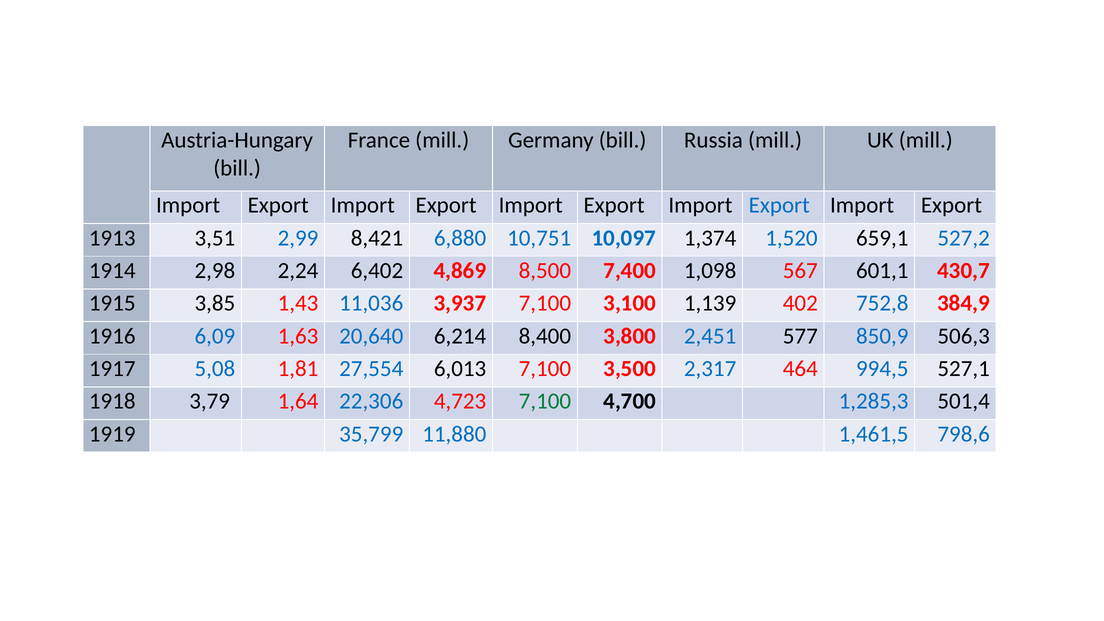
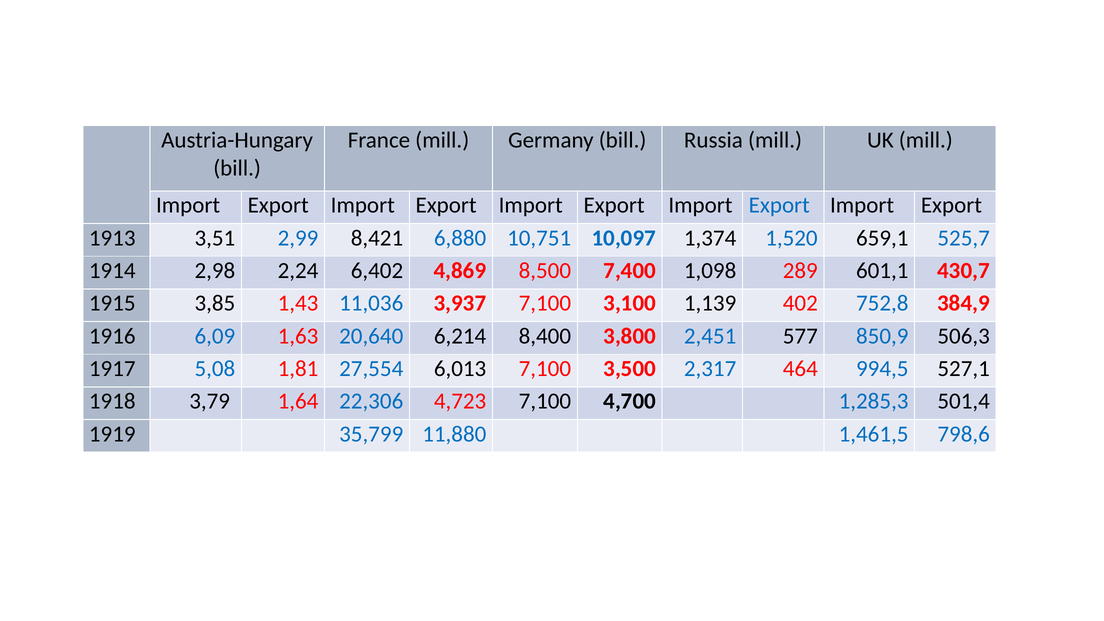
527,2: 527,2 -> 525,7 (964, 238)
567: 567 -> 289 (800, 271)
7,100 colour: green -> black (545, 401)
